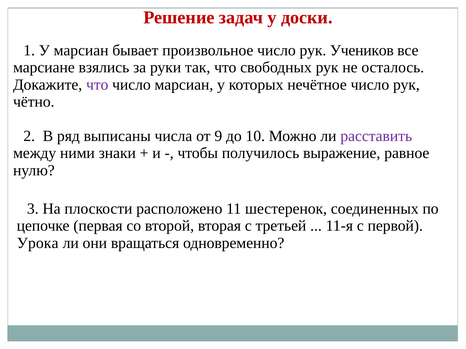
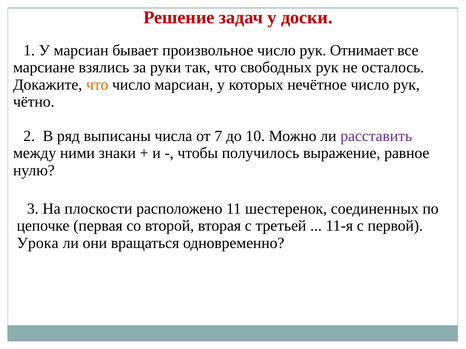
Учеников: Учеников -> Отнимает (362, 50)
что colour: purple -> orange (97, 85)
9: 9 -> 7 (218, 136)
